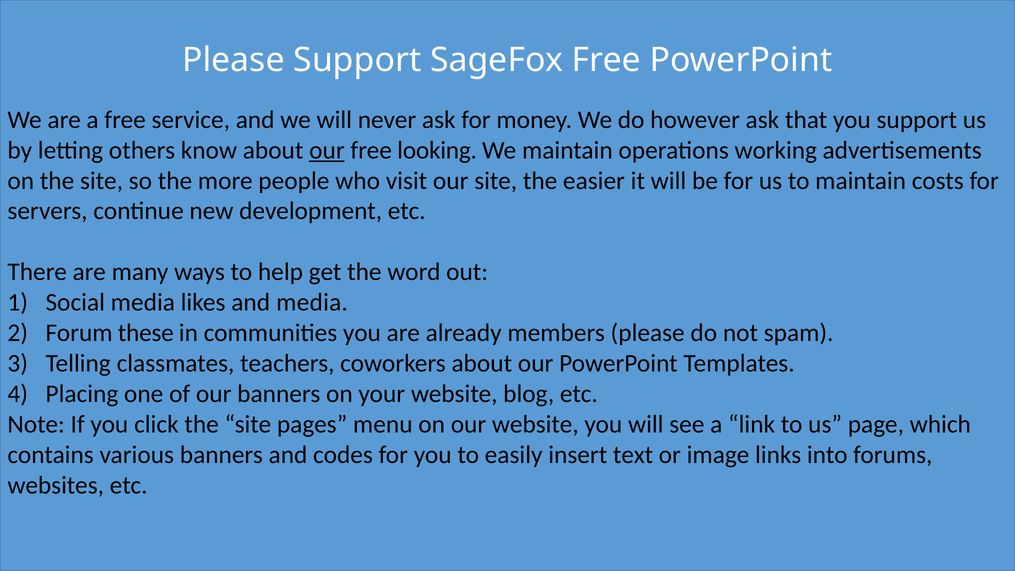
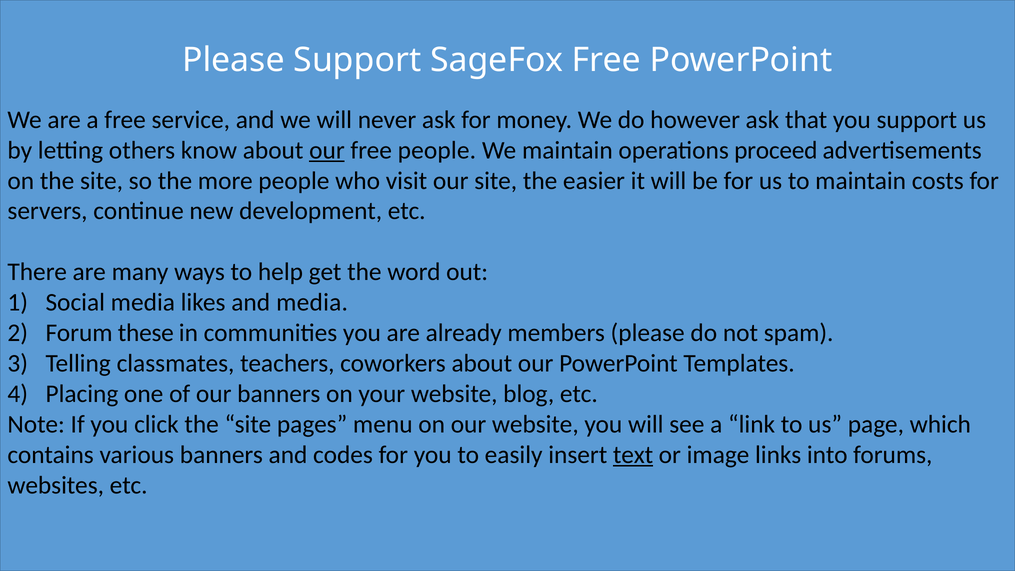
free looking: looking -> people (437, 150)
working: working -> proceed (776, 150)
text underline: none -> present (633, 455)
